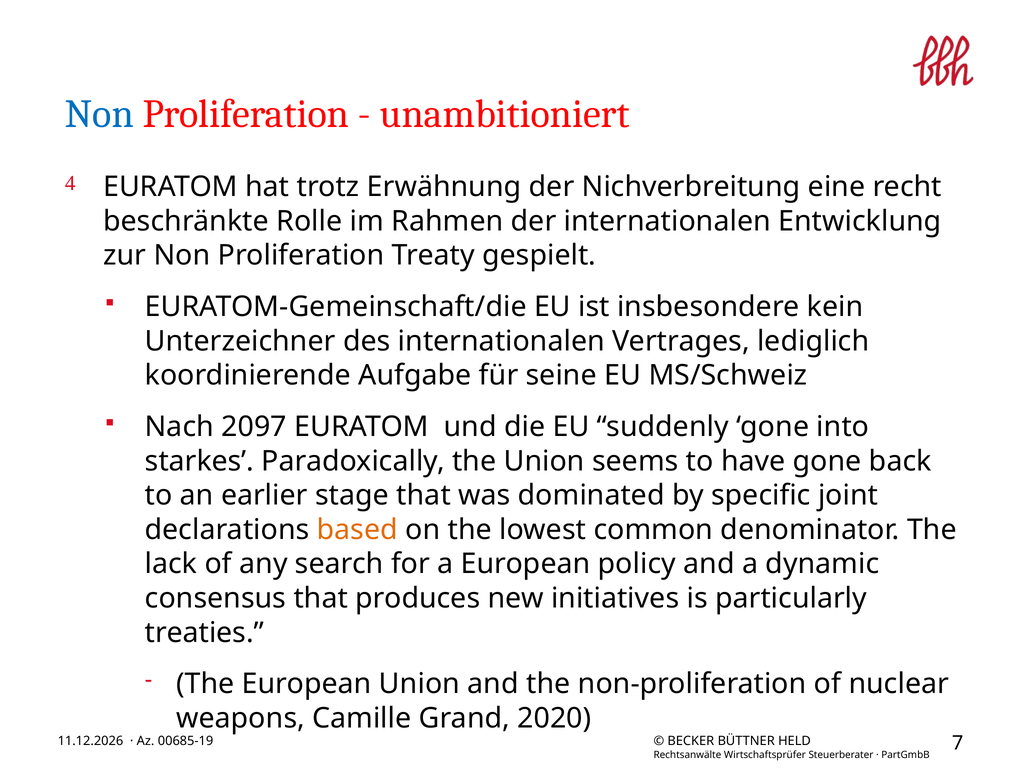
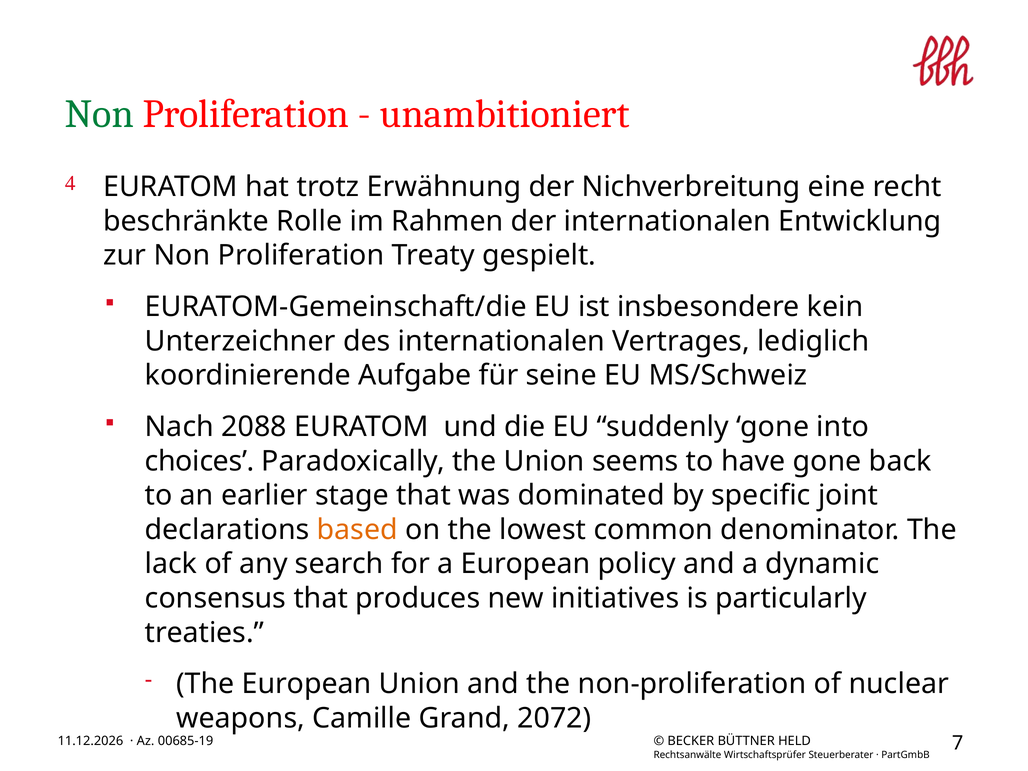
Non colour: blue -> green (99, 114)
2097: 2097 -> 2088 (254, 427)
starkes: starkes -> choices (200, 461)
2020: 2020 -> 2072 (554, 718)
